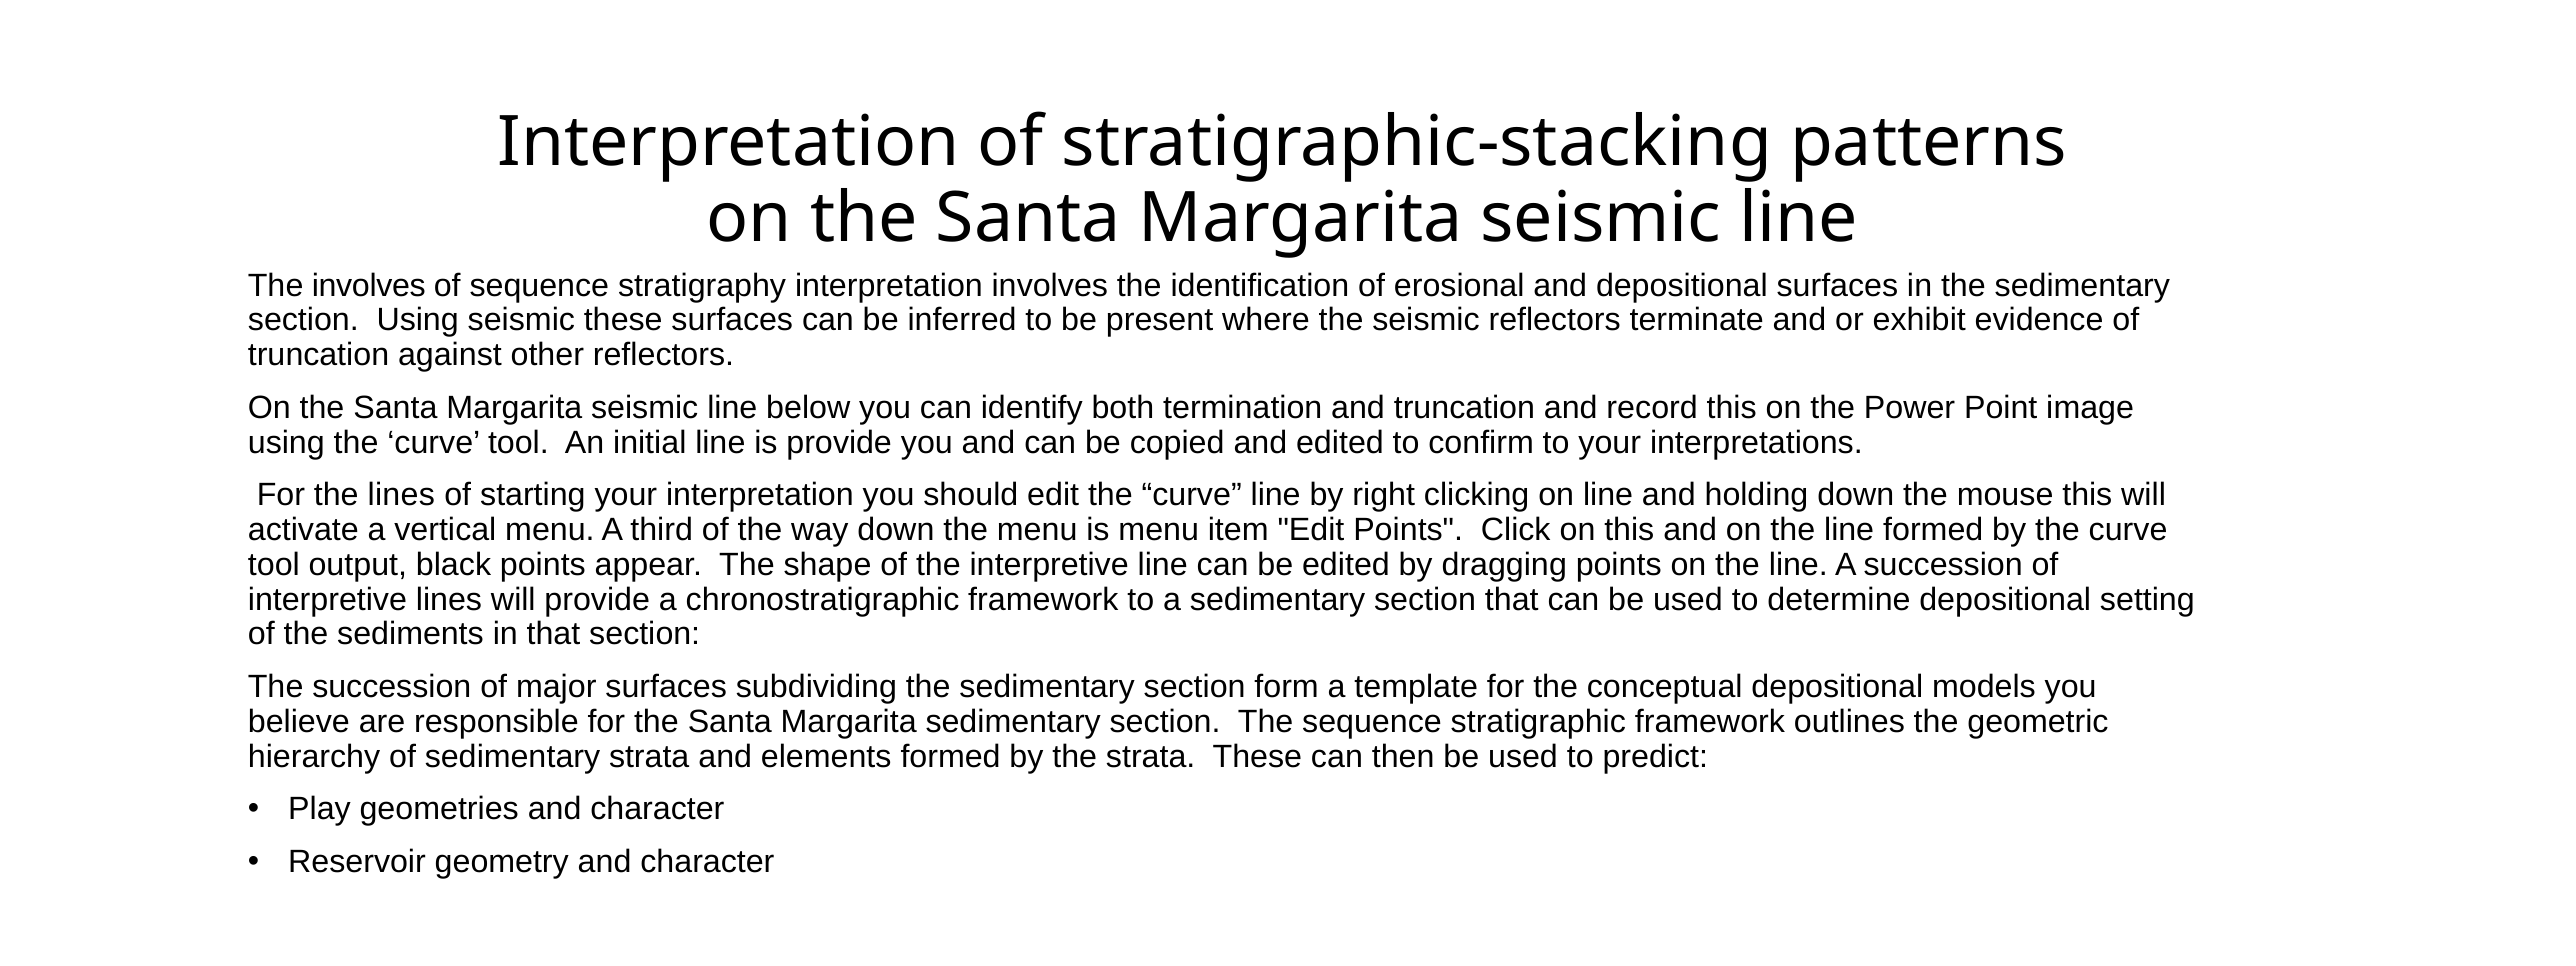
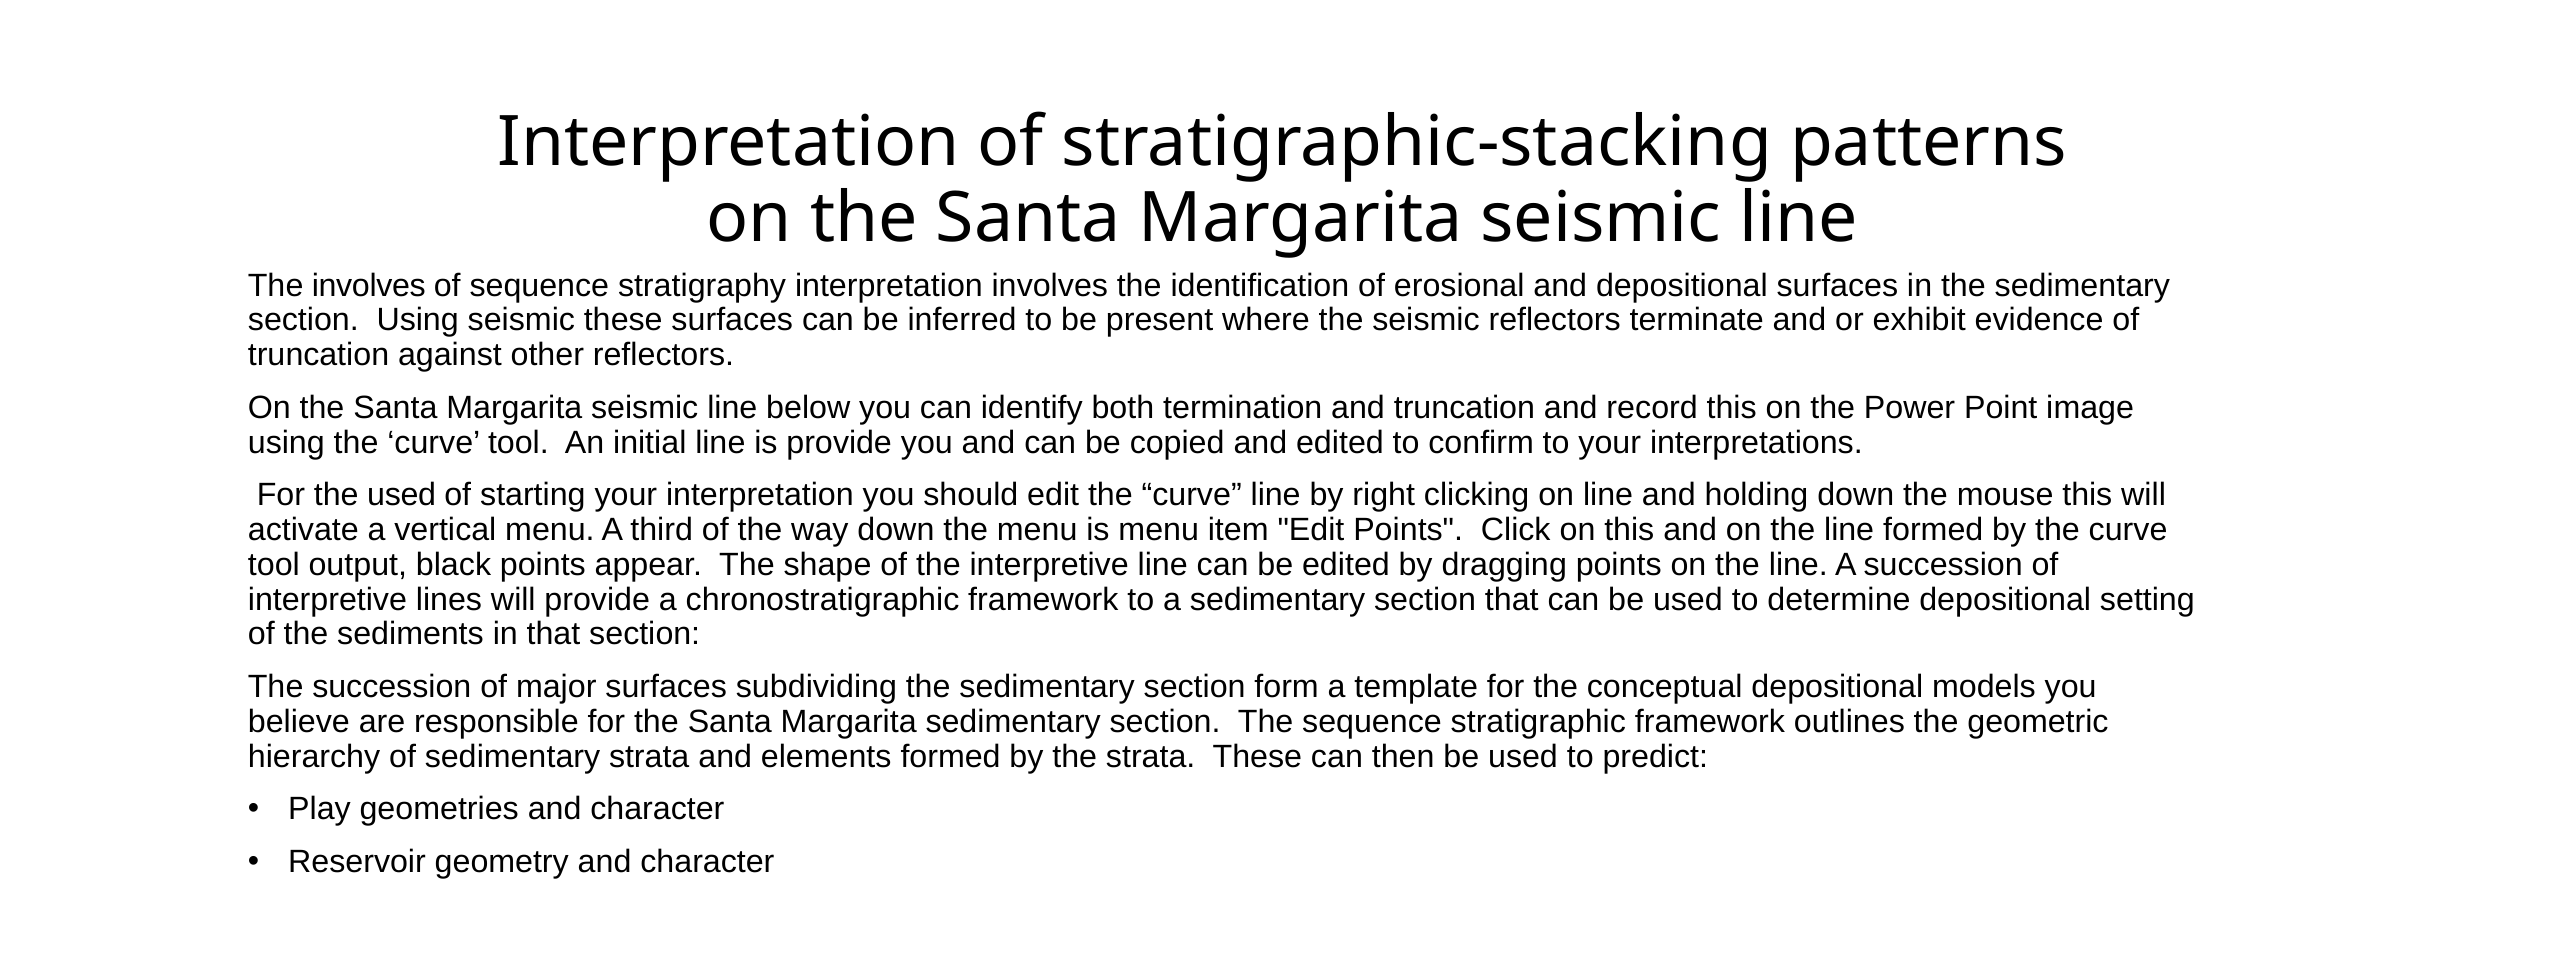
the lines: lines -> used (402, 495)
